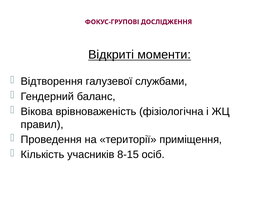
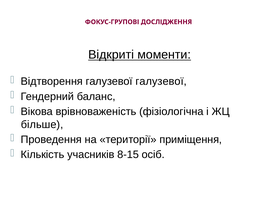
галузевої службами: службами -> галузевої (161, 81)
правил: правил -> більше (42, 124)
